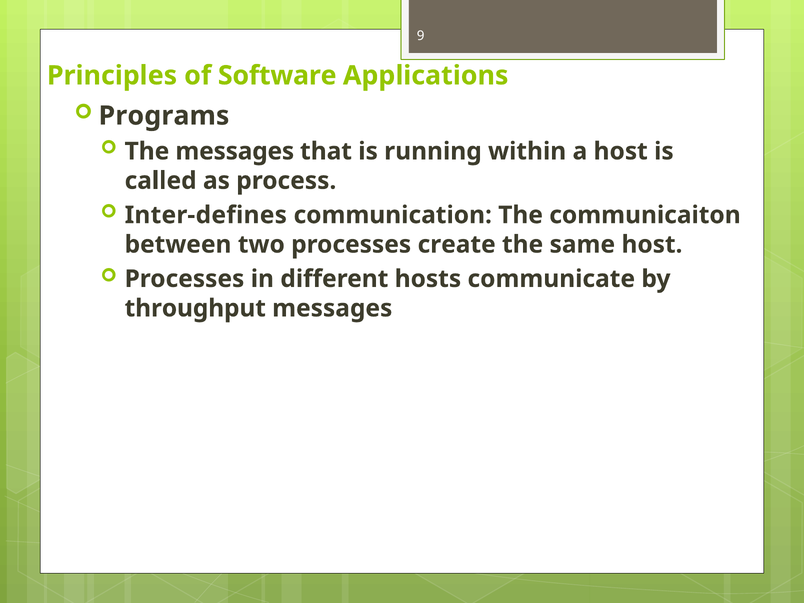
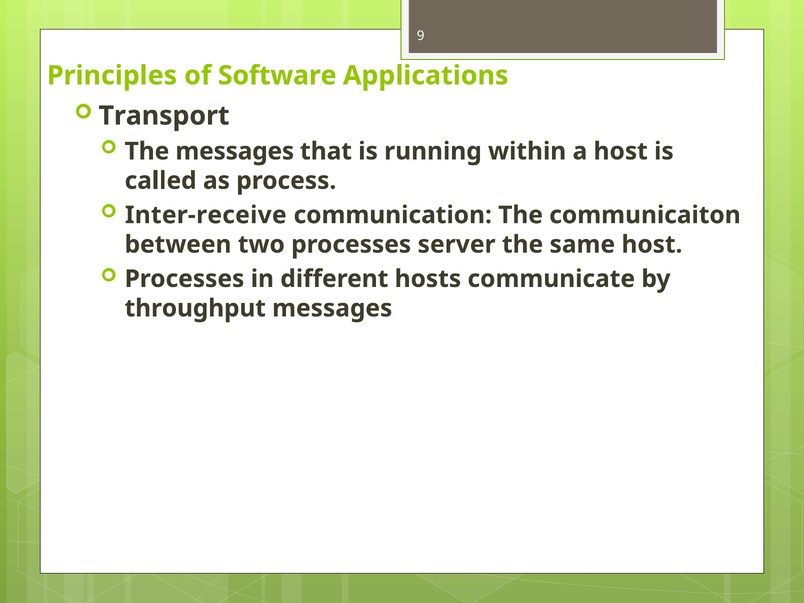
Programs: Programs -> Transport (164, 116)
Inter-defines: Inter-defines -> Inter-receive (206, 215)
create: create -> server (457, 245)
